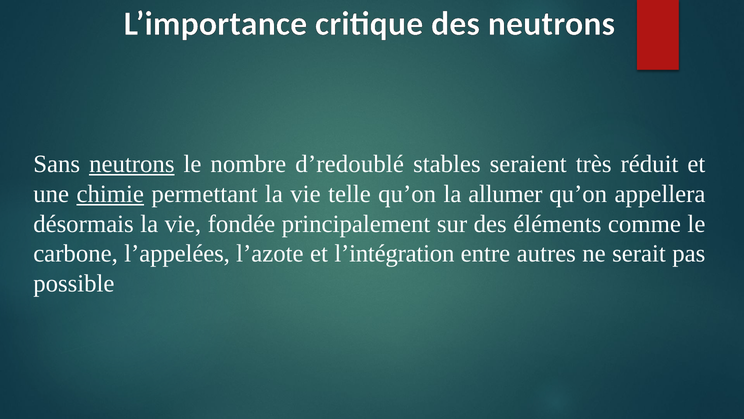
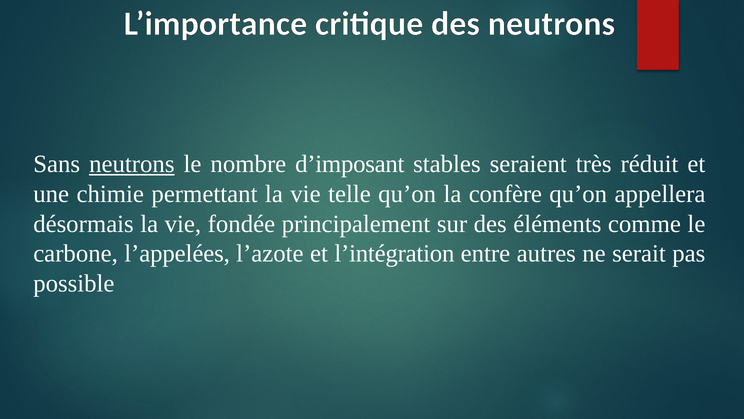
d’redoublé: d’redoublé -> d’imposant (350, 164)
chimie underline: present -> none (110, 194)
allumer: allumer -> confère (505, 194)
